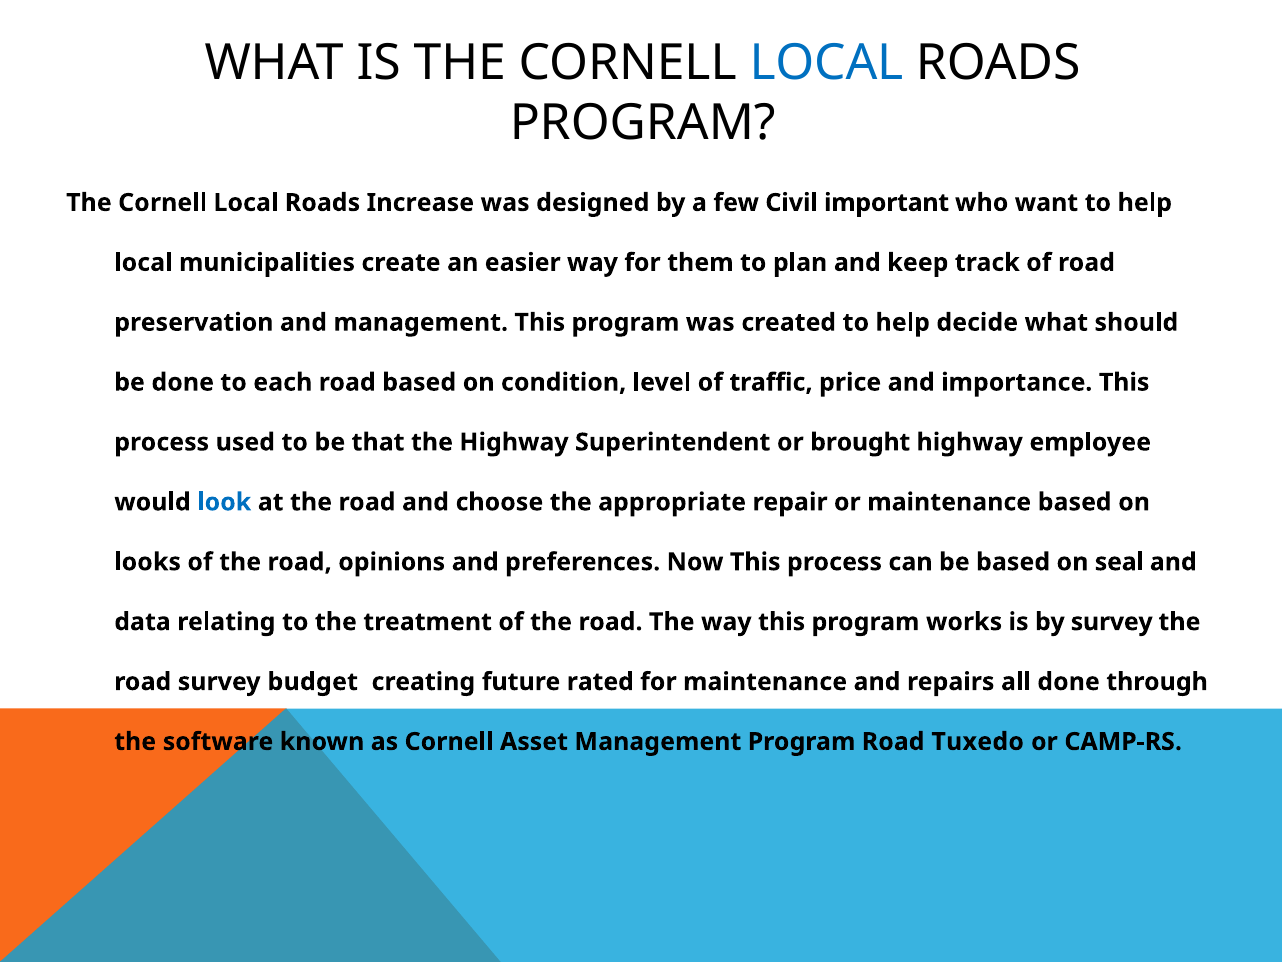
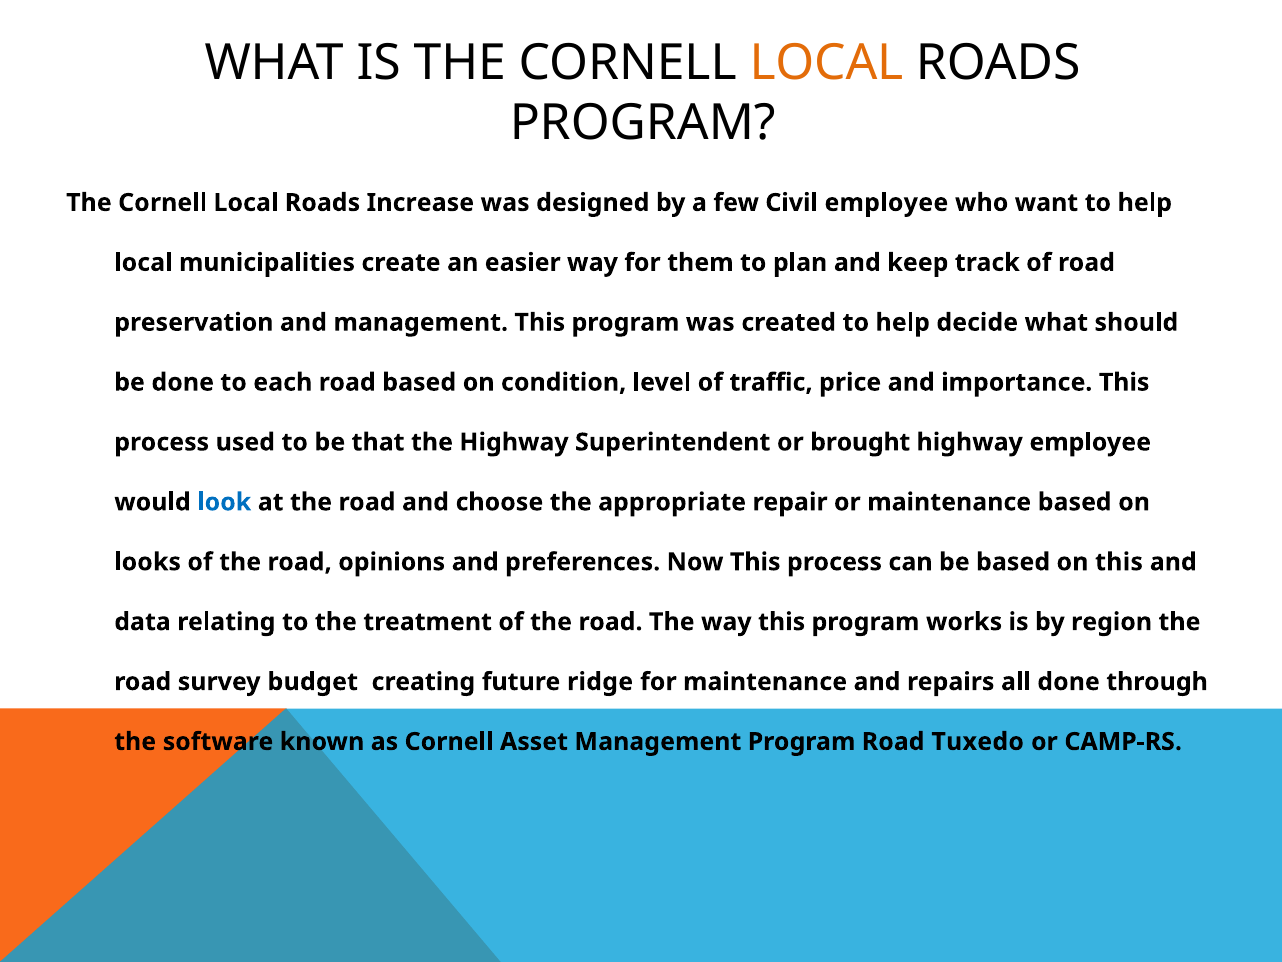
LOCAL colour: blue -> orange (826, 63)
Civil important: important -> employee (886, 203)
on seal: seal -> this (1119, 562)
by survey: survey -> region (1112, 622)
rated: rated -> ridge (600, 681)
